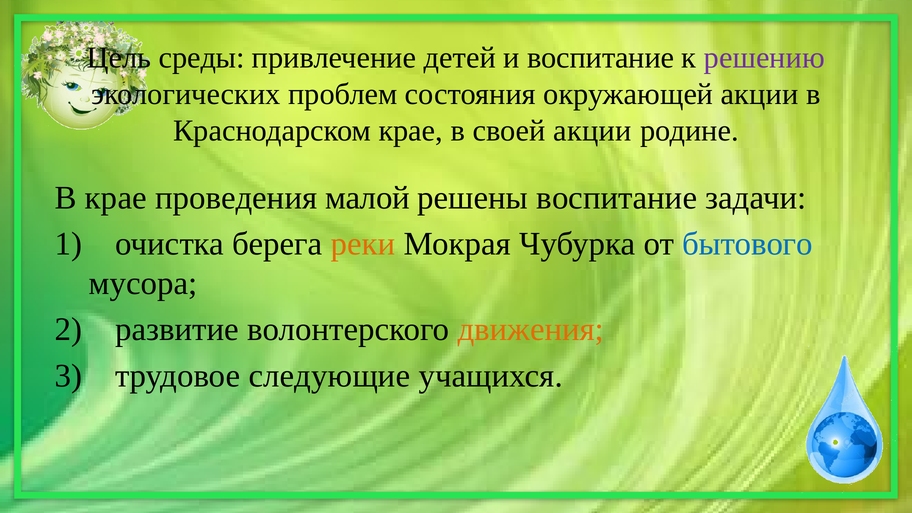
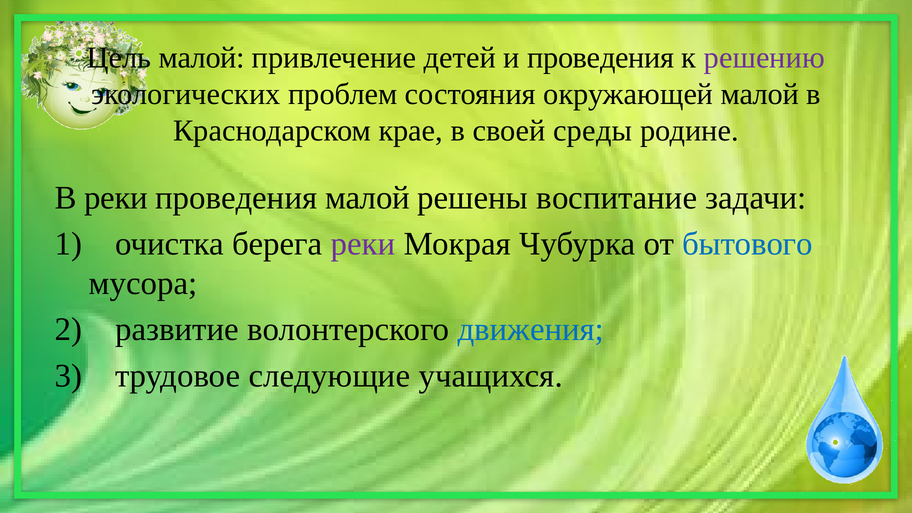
Цель среды: среды -> малой (202, 58)
и воспитание: воспитание -> проведения (601, 58)
окружающей акции: акции -> малой (760, 94)
своей акции: акции -> среды (593, 131)
В крае: крае -> реки (116, 198)
реки colour: orange -> purple (363, 244)
движения colour: orange -> blue (531, 330)
